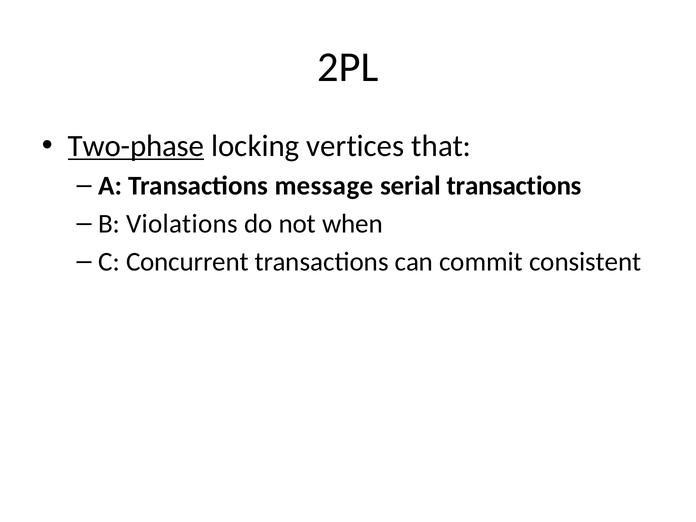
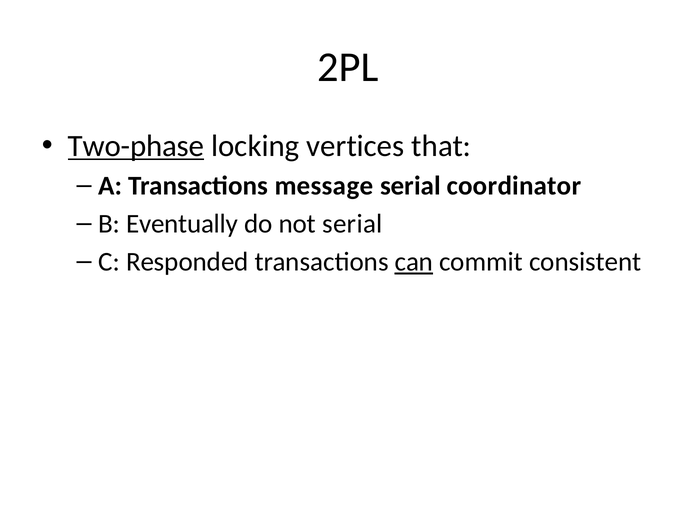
serial transactions: transactions -> coordinator (514, 186)
Violations: Violations -> Eventually (182, 224)
not when: when -> serial (352, 224)
Concurrent: Concurrent -> Responded (187, 262)
can underline: none -> present (414, 262)
